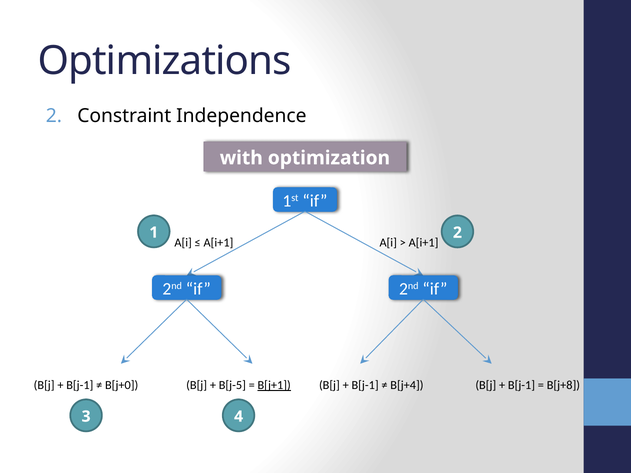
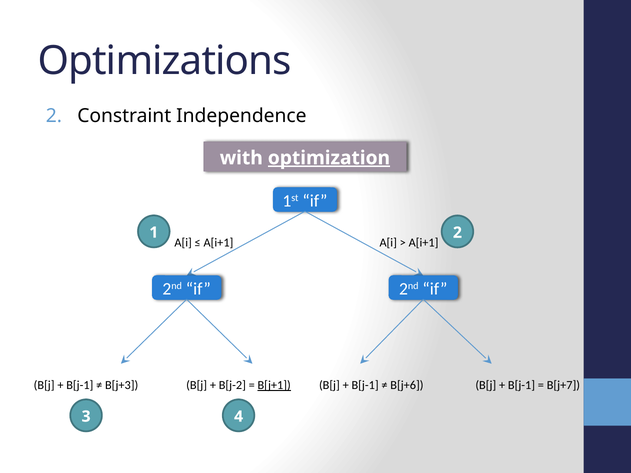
optimization underline: none -> present (329, 158)
B[j+0: B[j+0 -> B[j+3 (122, 385)
B[j-5: B[j-5 -> B[j-2 (232, 385)
B[j+4: B[j+4 -> B[j+6 (407, 385)
B[j+8: B[j+8 -> B[j+7 (563, 385)
